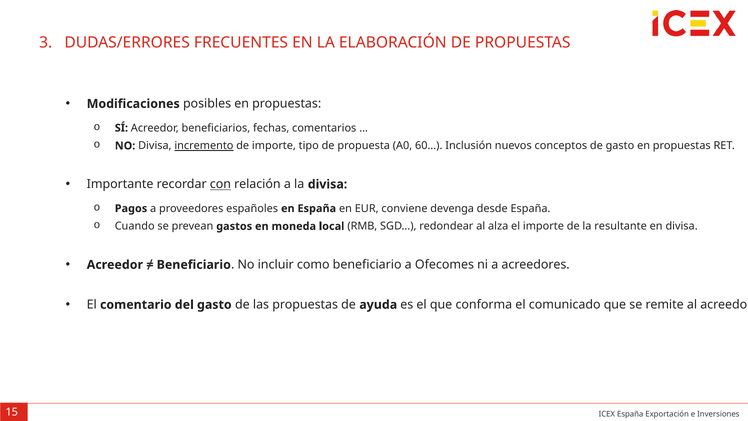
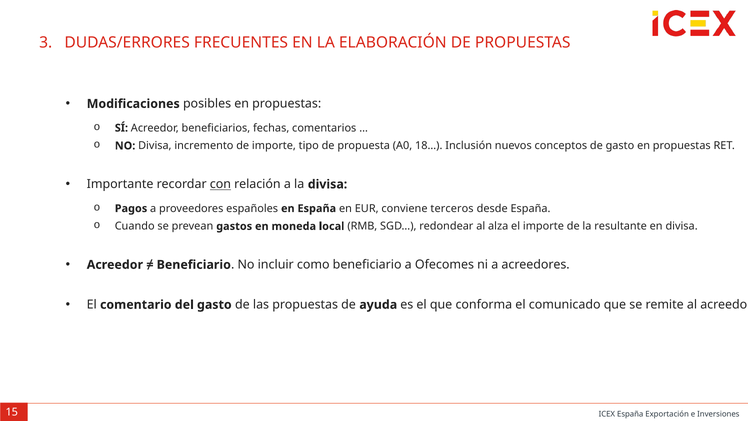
incremento underline: present -> none (204, 146)
60…: 60… -> 18… (429, 146)
devenga: devenga -> terceros (452, 208)
